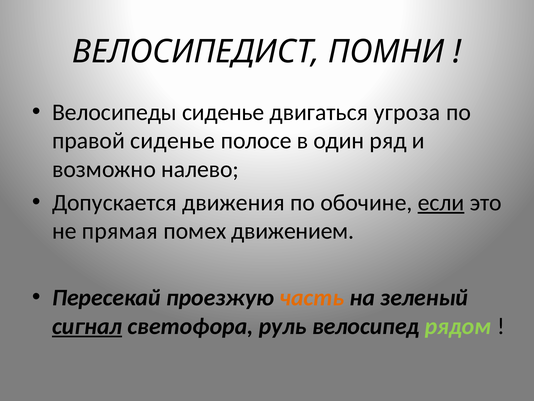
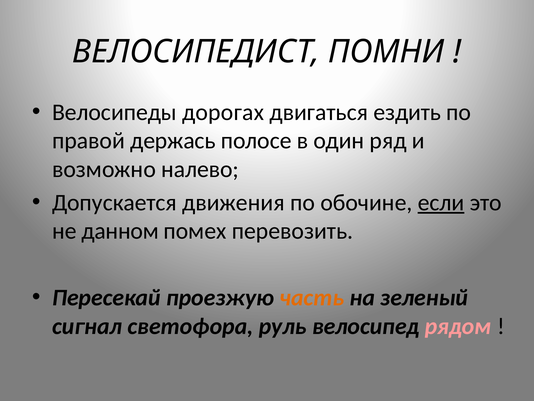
Велосипеды сиденье: сиденье -> дорогах (223, 112)
угроза: угроза -> ездить (407, 112)
правой сиденье: сиденье -> держась (173, 141)
прямая: прямая -> данном (120, 231)
движением: движением -> перевозить (293, 231)
сигнал underline: present -> none (87, 326)
рядом colour: light green -> pink (458, 326)
